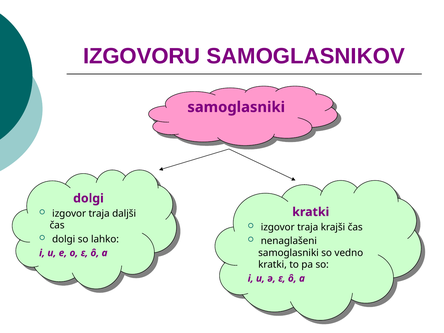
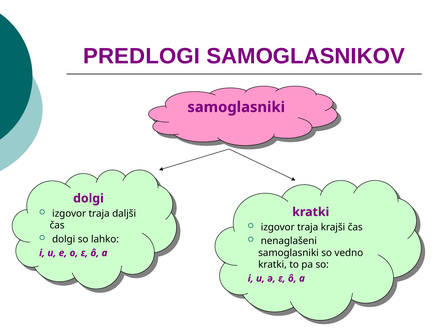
IZGOVORU: IZGOVORU -> PREDLOGI (142, 56)
